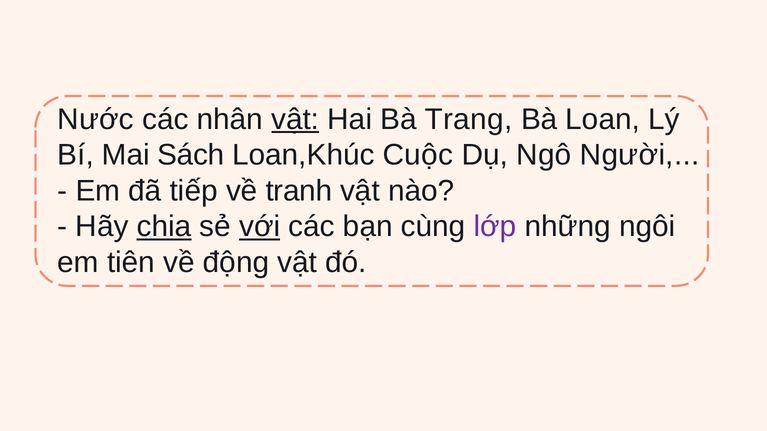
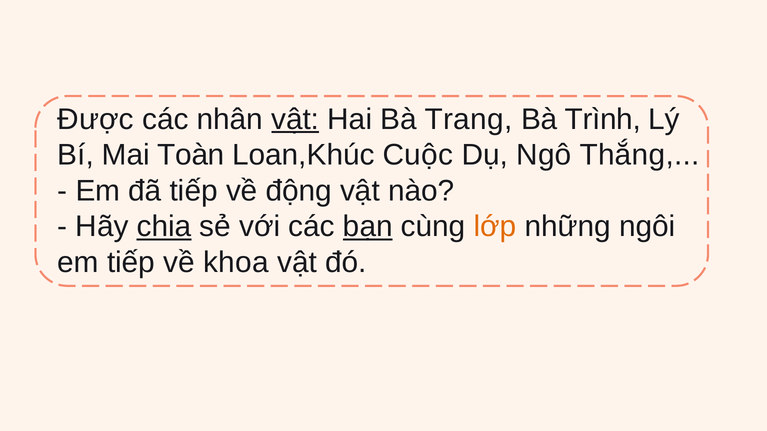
Nước: Nước -> Được (96, 119)
Loan: Loan -> Trình (603, 119)
Sách: Sách -> Toàn (191, 155)
Người: Người -> Thắng (640, 155)
tranh: tranh -> động (299, 191)
với underline: present -> none (260, 227)
bạn underline: none -> present (368, 227)
lớp colour: purple -> orange (495, 227)
em tiên: tiên -> tiếp (131, 263)
động: động -> khoa (236, 263)
